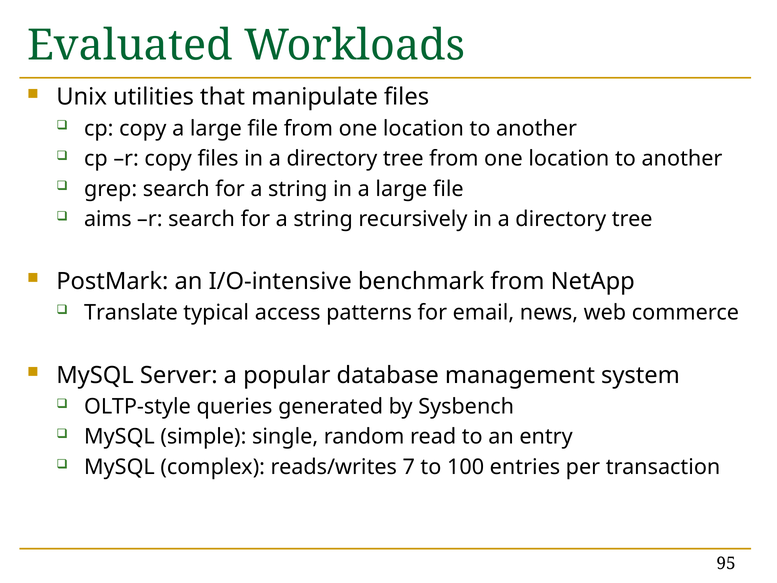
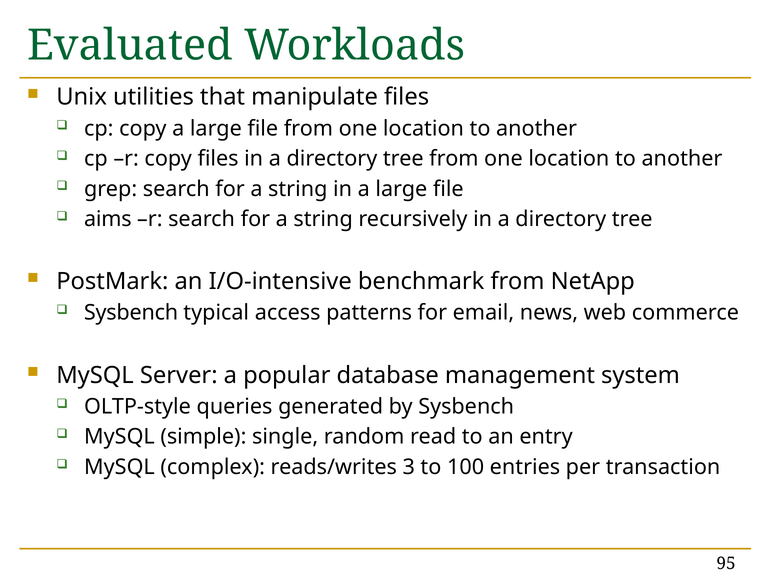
Translate: Translate -> Sysbench (131, 313)
7: 7 -> 3 (409, 467)
